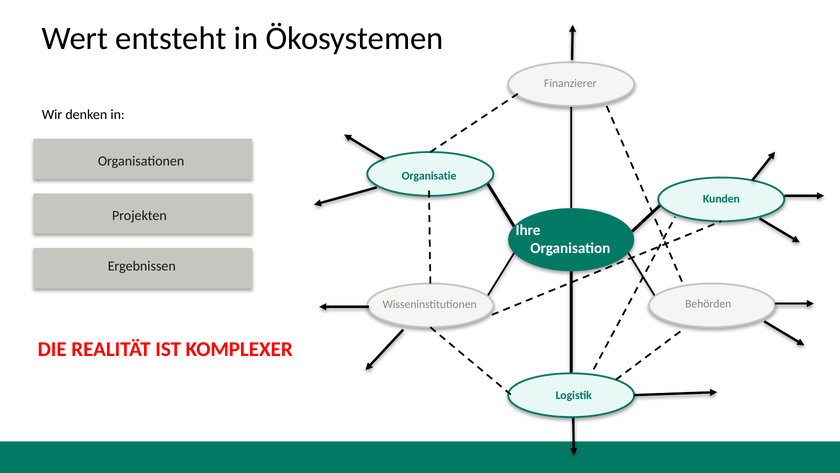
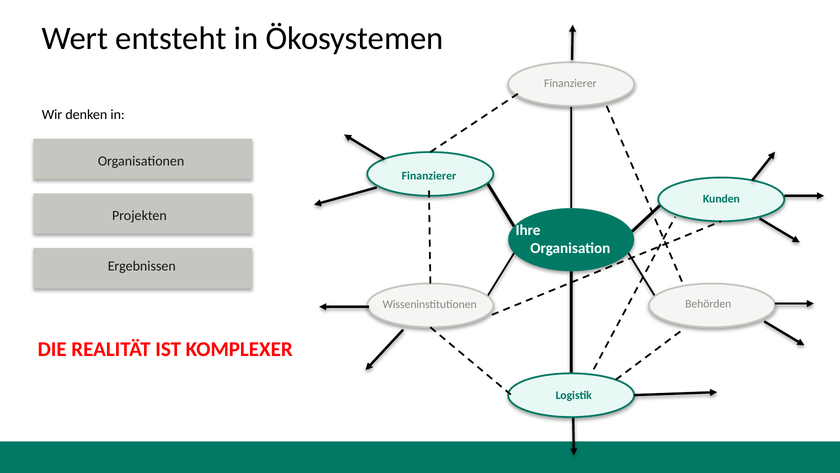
Organisatie: Organisatie -> Finanzierer (429, 176)
